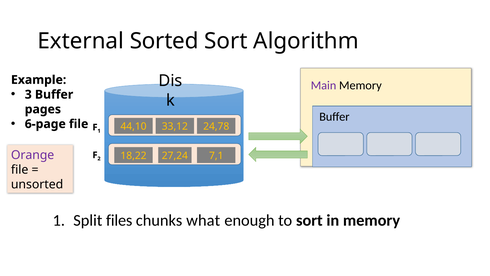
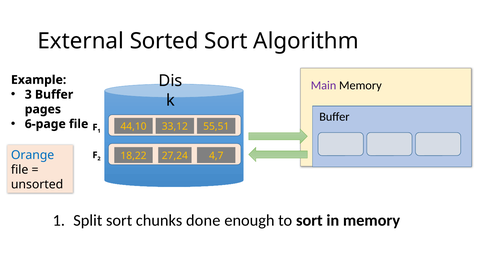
24,78: 24,78 -> 55,51 (216, 126)
Orange colour: purple -> blue (33, 155)
7,1: 7,1 -> 4,7 (216, 156)
Split files: files -> sort (119, 220)
what: what -> done (203, 220)
